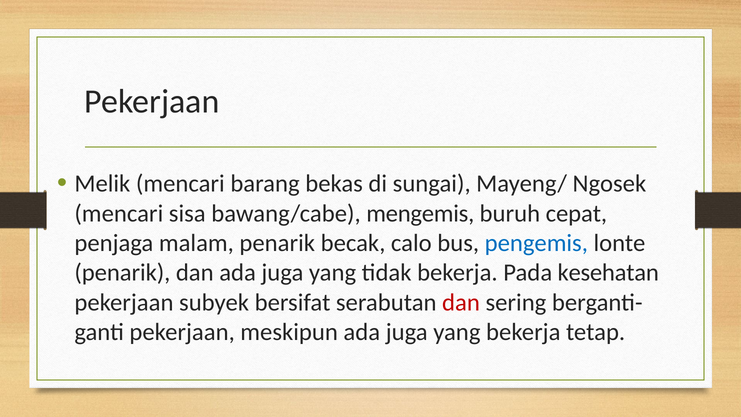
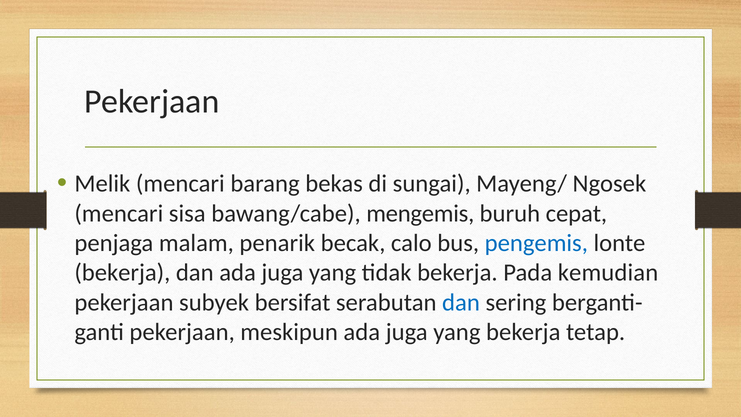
penarik: penarik -> bekerja (122, 273)
kesehatan: kesehatan -> kemudian (608, 273)
dan colour: red -> blue (461, 302)
